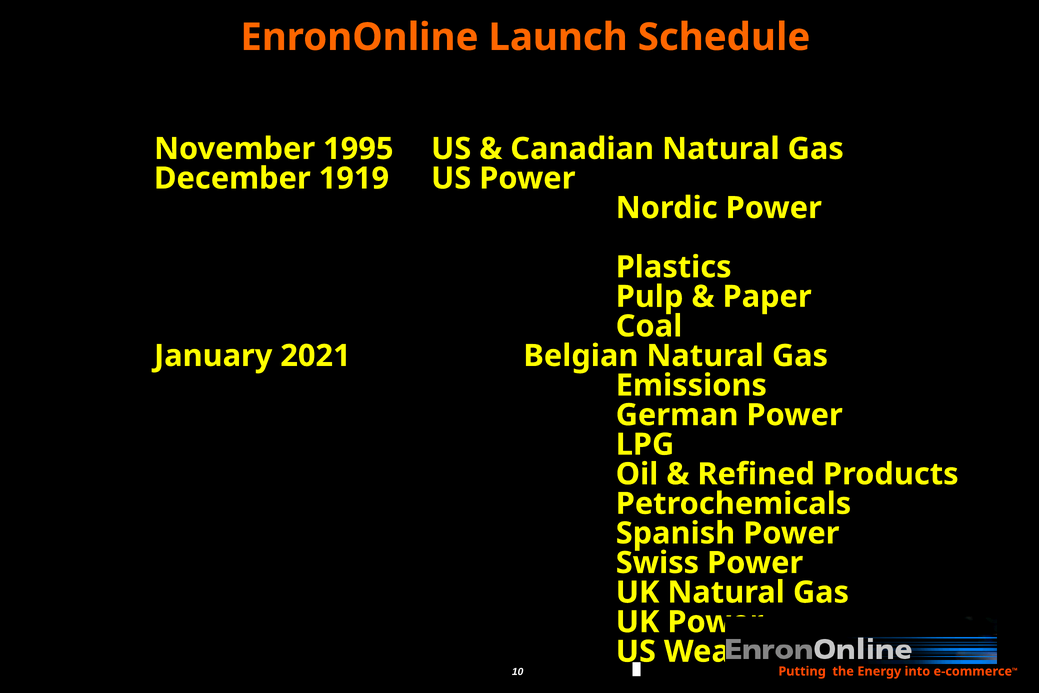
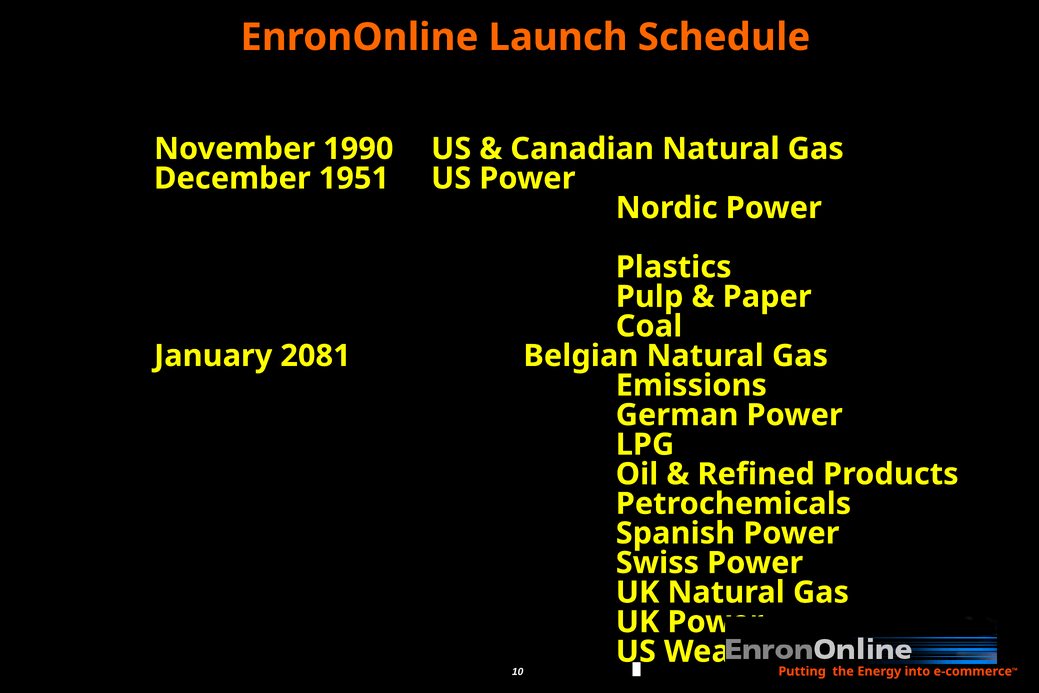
1995: 1995 -> 1990 (358, 149)
1919: 1919 -> 1951 (354, 178)
2021: 2021 -> 2081 (316, 356)
